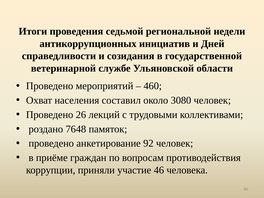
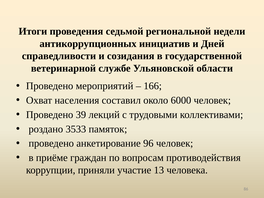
460: 460 -> 166 (153, 86)
3080: 3080 -> 6000 (181, 100)
26: 26 -> 39 (81, 115)
7648: 7648 -> 3533 (76, 129)
92: 92 -> 96 (148, 143)
46: 46 -> 13 (159, 170)
